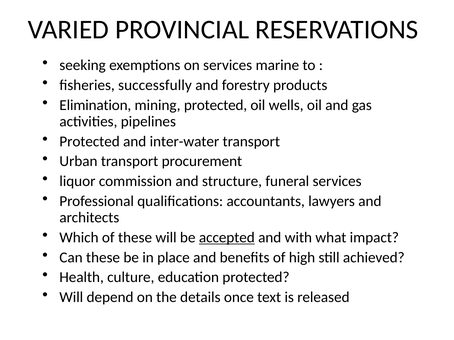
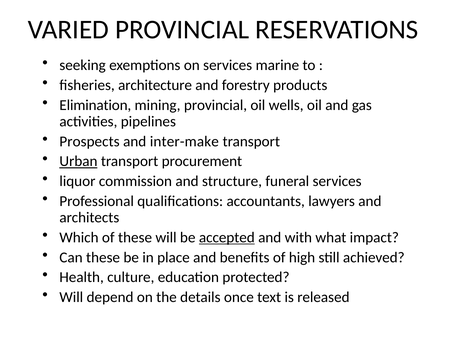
successfully: successfully -> architecture (155, 85)
mining protected: protected -> provincial (216, 105)
Protected: Protected -> Prospects (90, 142)
inter-water: inter-water -> inter-make (184, 142)
Urban underline: none -> present (78, 162)
